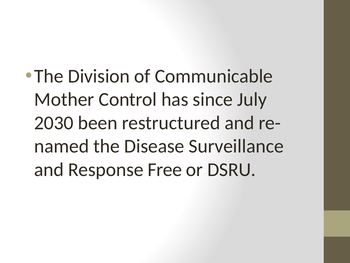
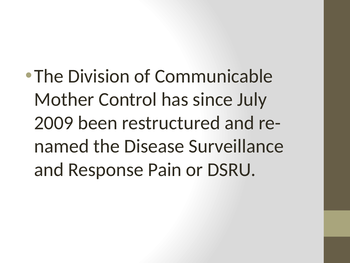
2030: 2030 -> 2009 (54, 123)
Free: Free -> Pain (165, 169)
